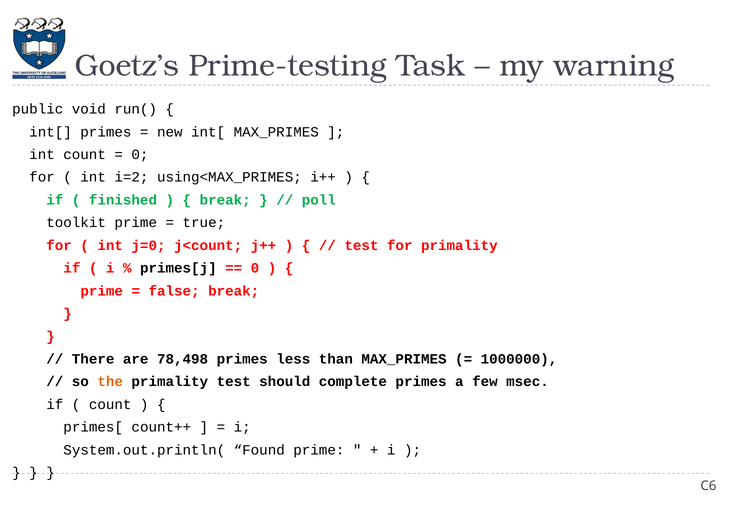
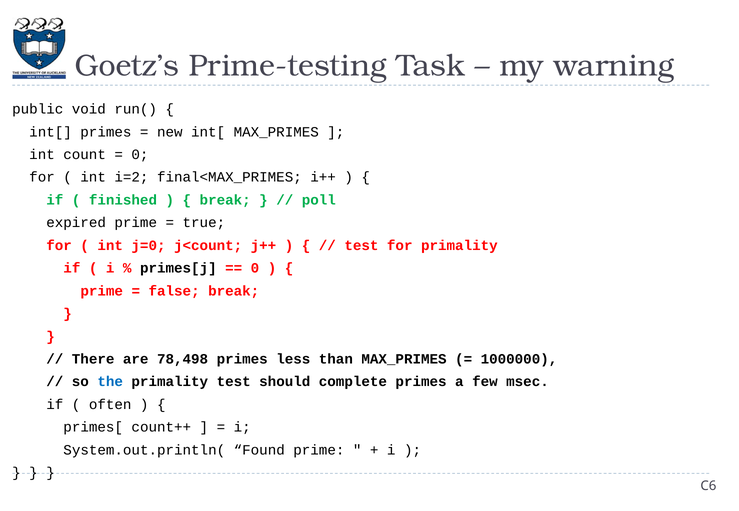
using<MAX_PRIMES: using<MAX_PRIMES -> final<MAX_PRIMES (229, 178)
toolkit: toolkit -> expired (76, 223)
the colour: orange -> blue (110, 382)
count: count -> often (110, 405)
